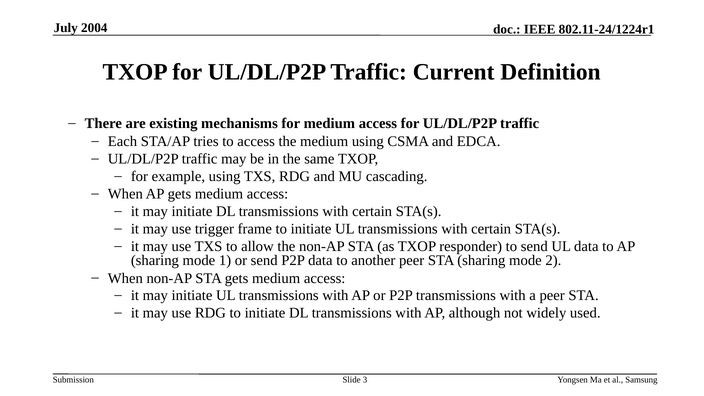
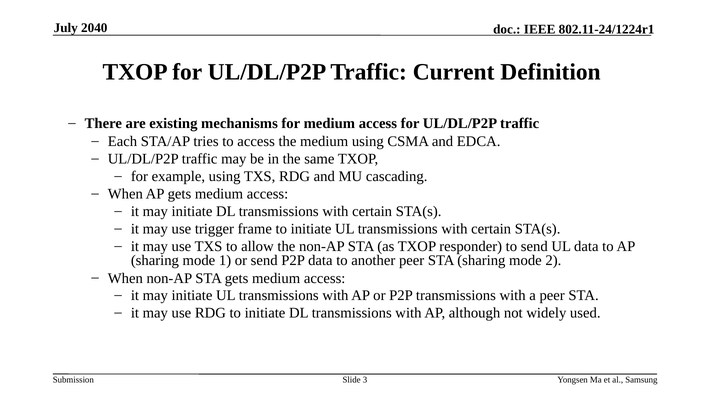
2004: 2004 -> 2040 (94, 28)
